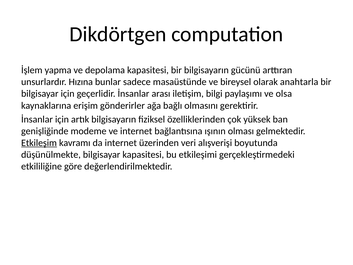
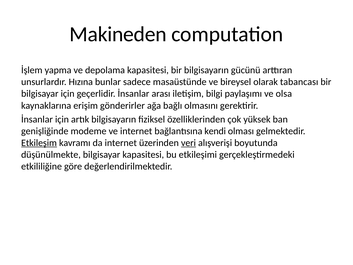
Dikdörtgen: Dikdörtgen -> Makineden (118, 34)
anahtarla: anahtarla -> tabancası (299, 82)
ışının: ışının -> kendi (215, 131)
veri underline: none -> present (188, 143)
